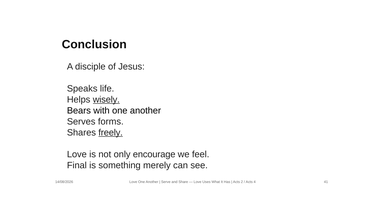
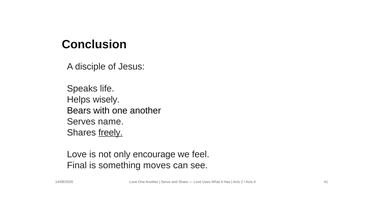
wisely underline: present -> none (106, 99)
forms: forms -> name (111, 121)
merely: merely -> moves (157, 165)
